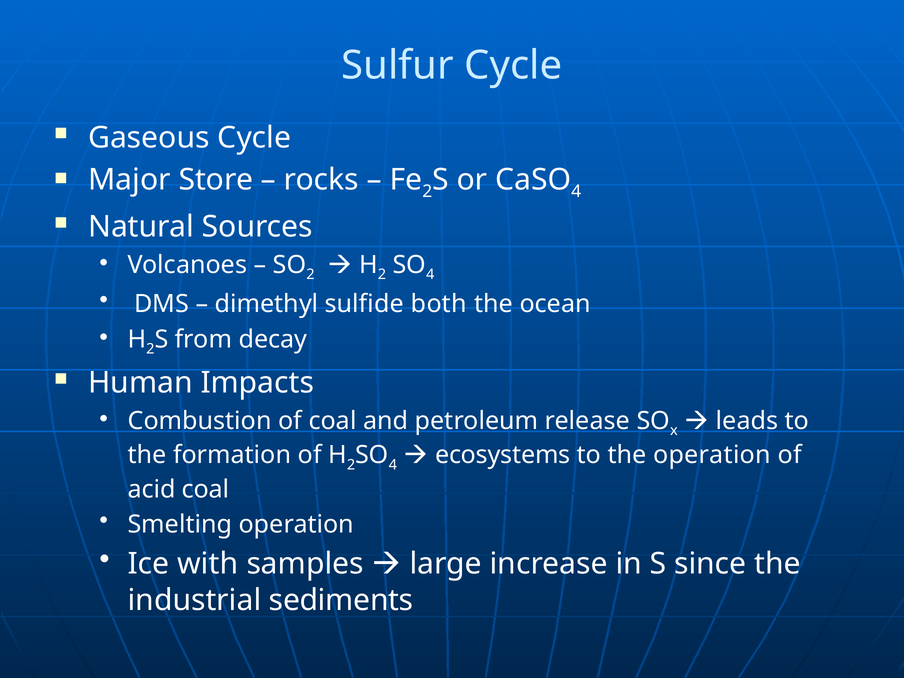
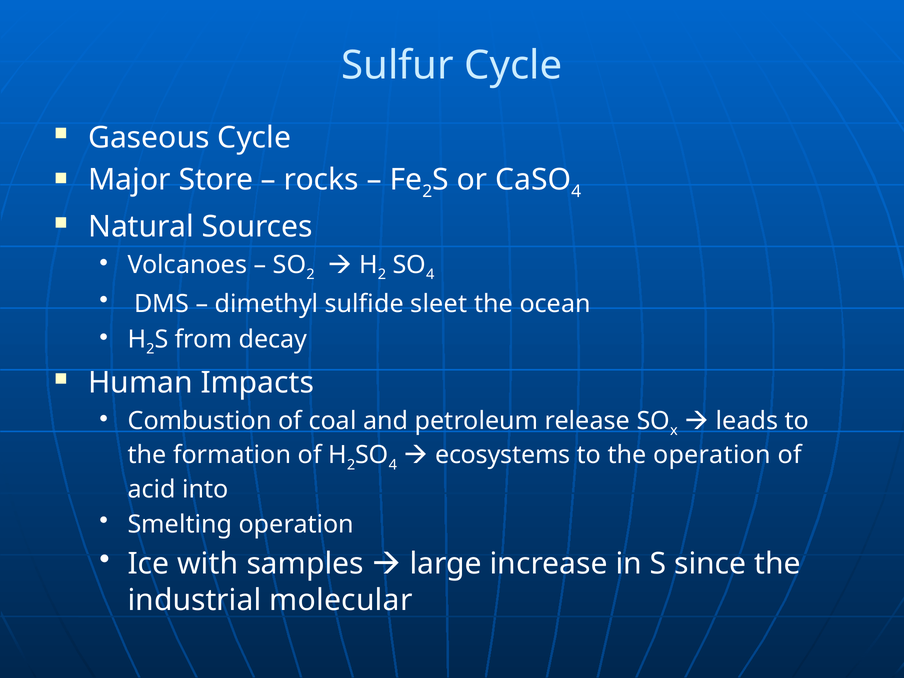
both: both -> sleet (439, 304)
acid coal: coal -> into (205, 489)
sediments: sediments -> molecular (341, 600)
